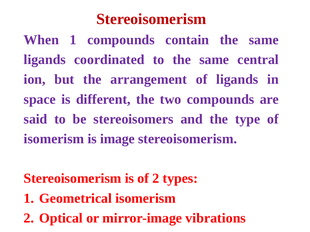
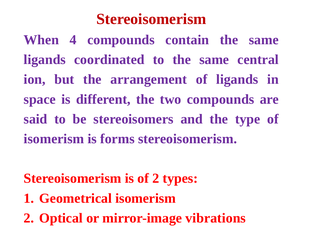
When 1: 1 -> 4 (73, 40)
image: image -> forms (117, 139)
